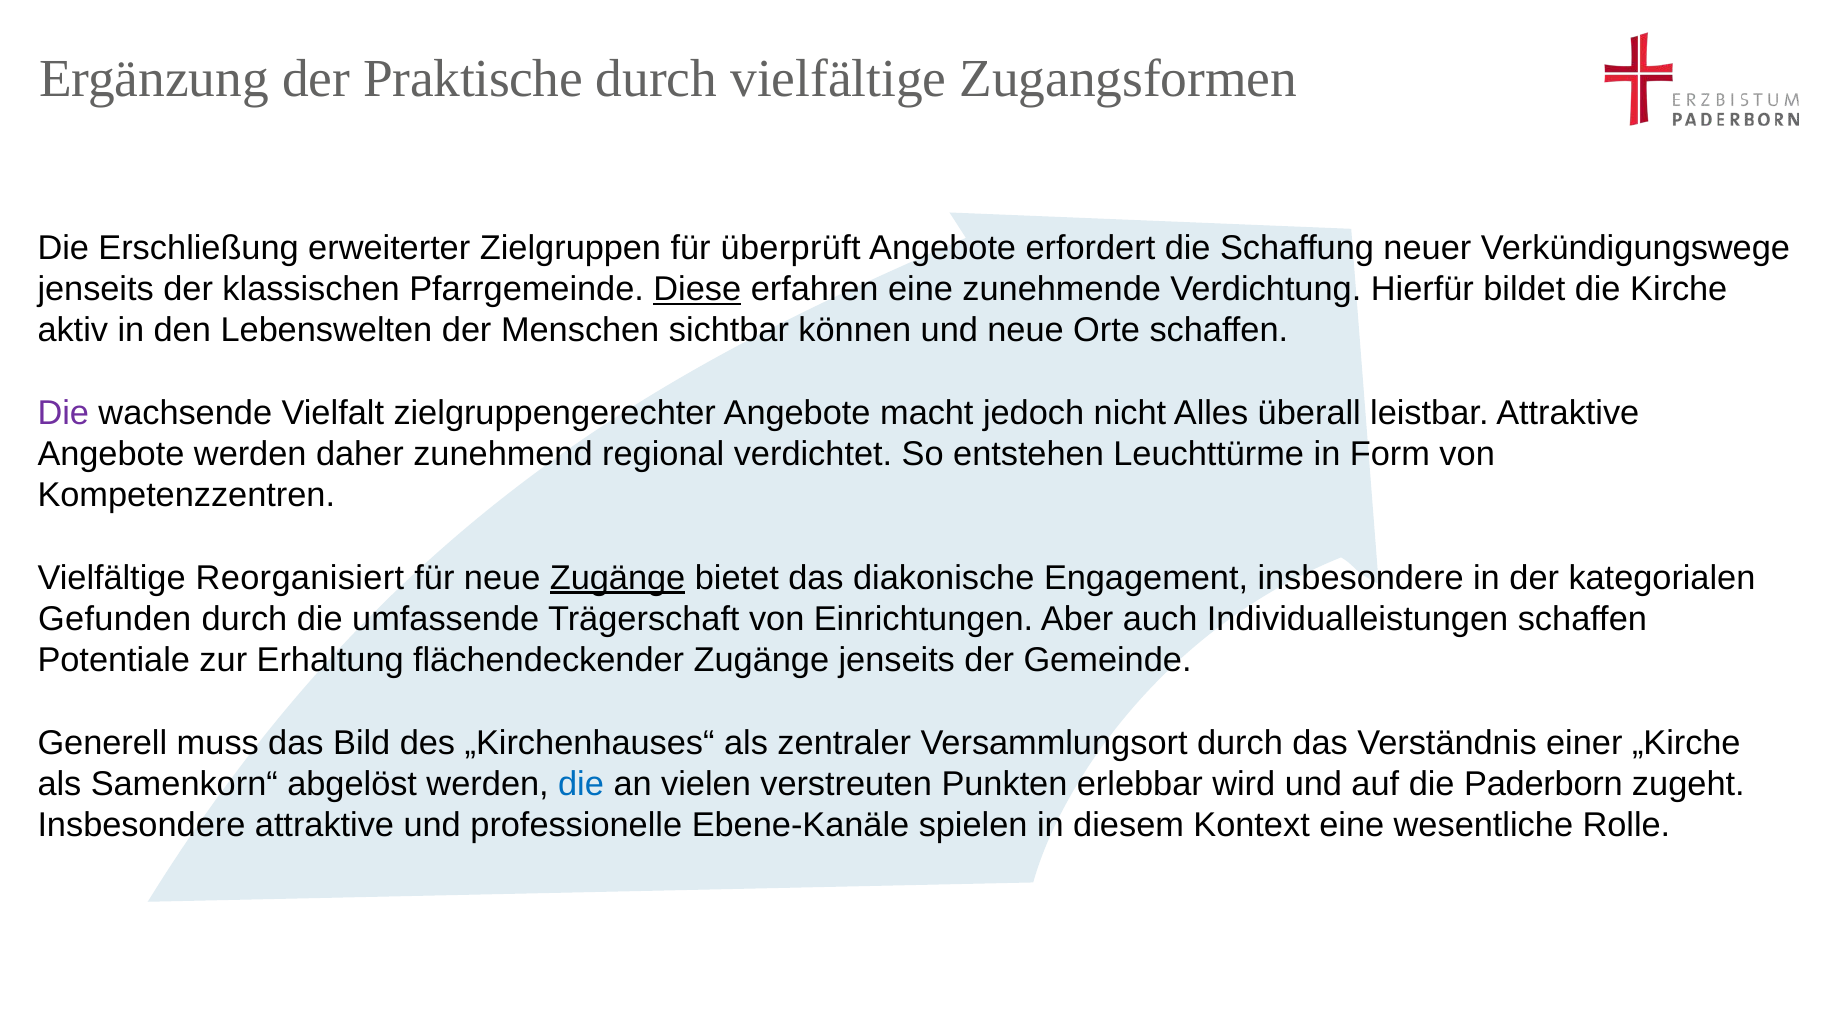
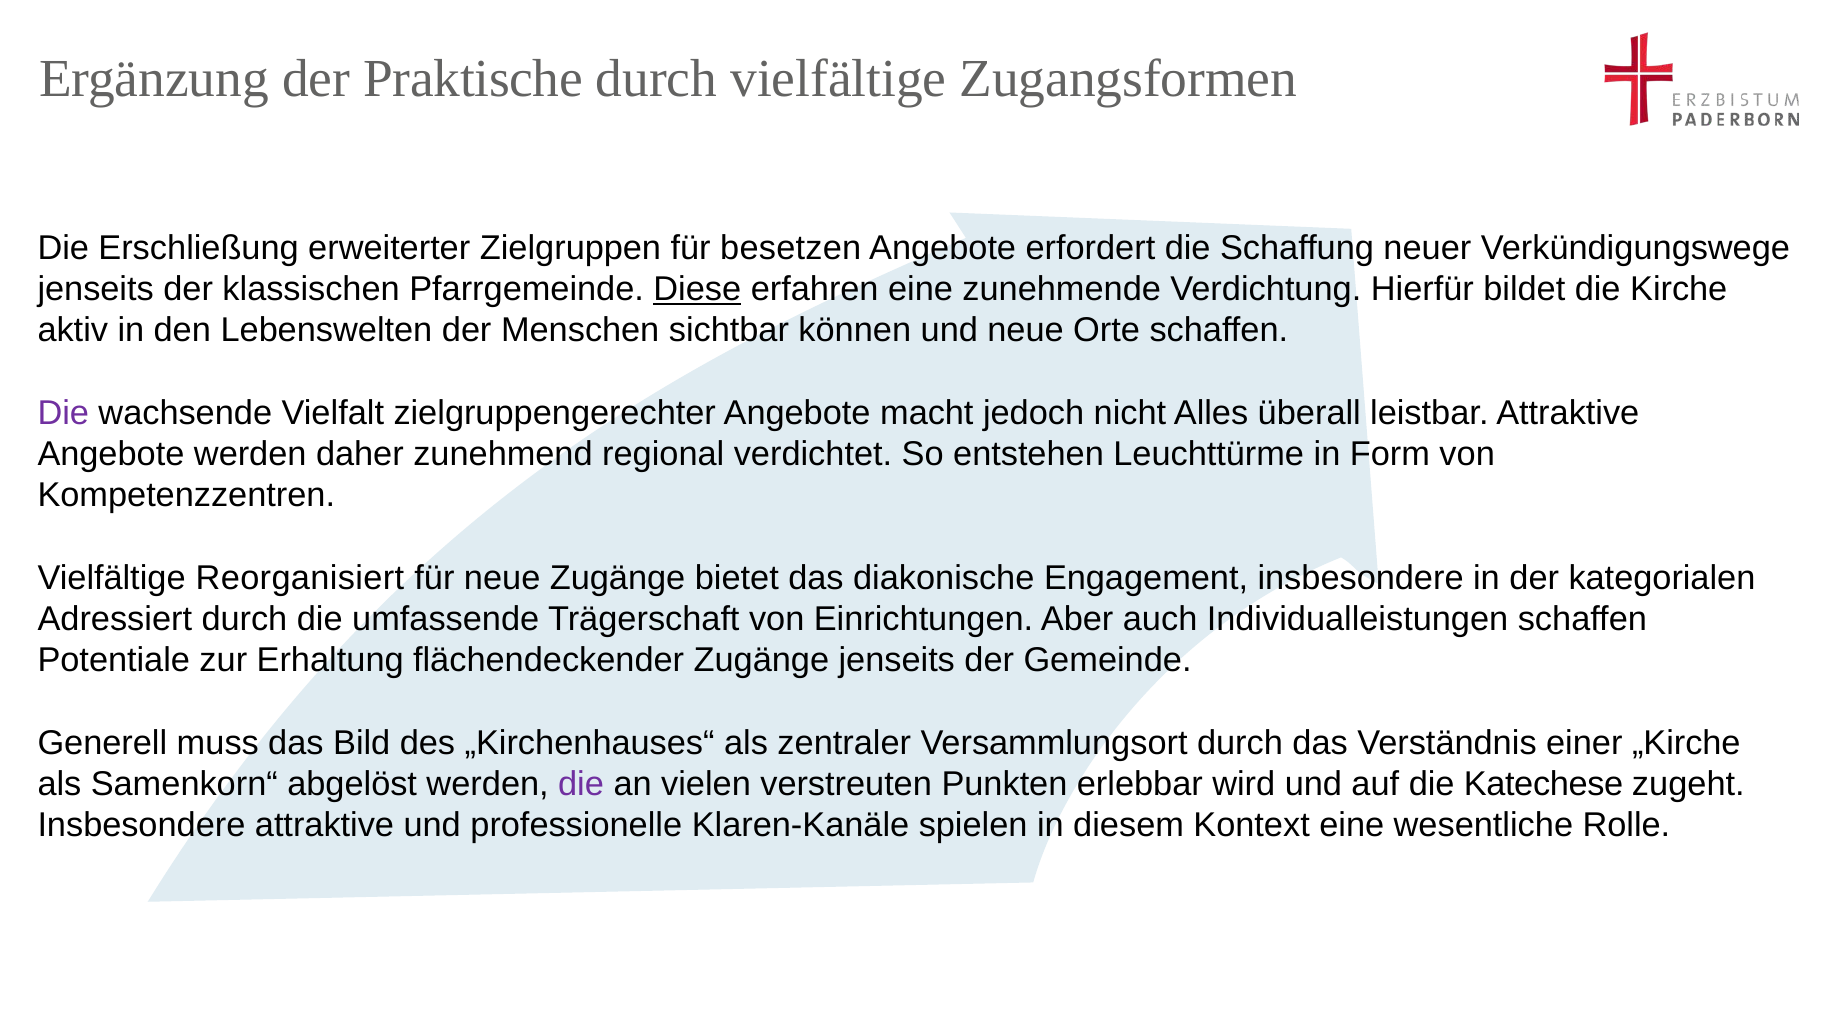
überprüft: überprüft -> besetzen (791, 248)
Zugänge underline: present -> none (618, 577)
Gefunden: Gefunden -> Adressiert (115, 619)
die colour: blue -> purple (581, 784)
Paderborn: Paderborn -> Katechese (1544, 784)
Ebene-Kanäle: Ebene-Kanäle -> Klaren-Kanäle (801, 825)
